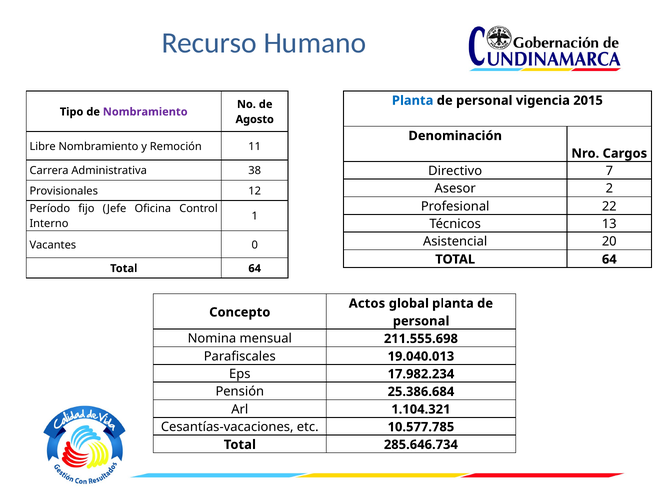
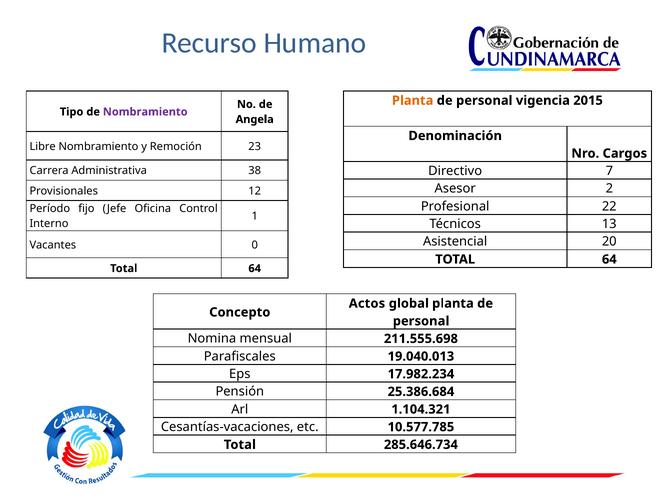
Planta colour: blue -> orange (413, 101)
Agosto: Agosto -> Angela (255, 119)
11: 11 -> 23 (255, 147)
